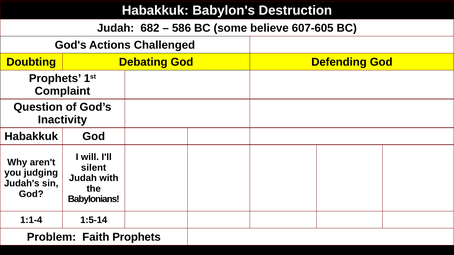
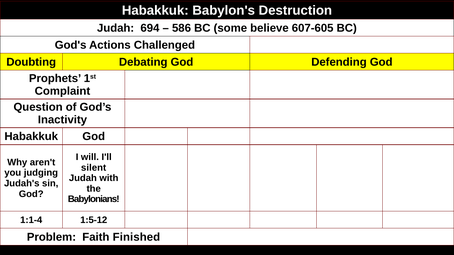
682: 682 -> 694 (150, 28)
1:5-14: 1:5-14 -> 1:5-12 (94, 220)
Faith Prophets: Prophets -> Finished (136, 237)
